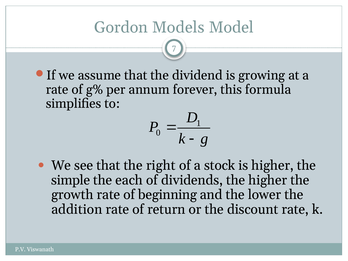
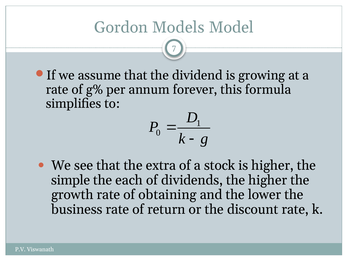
right: right -> extra (161, 166)
beginning: beginning -> obtaining (167, 195)
addition: addition -> business (77, 209)
